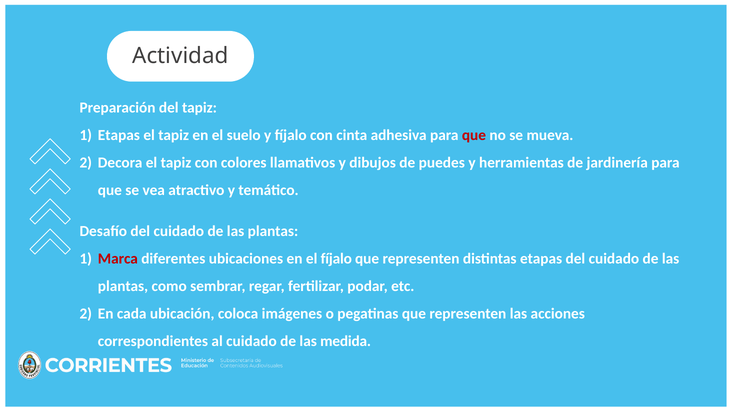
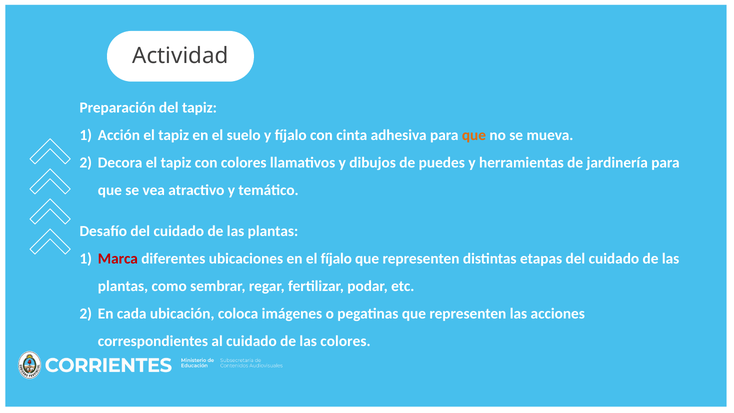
Etapas: Etapas -> Acción (119, 135)
que colour: red -> orange (474, 135)
las medida: medida -> colores (345, 341)
